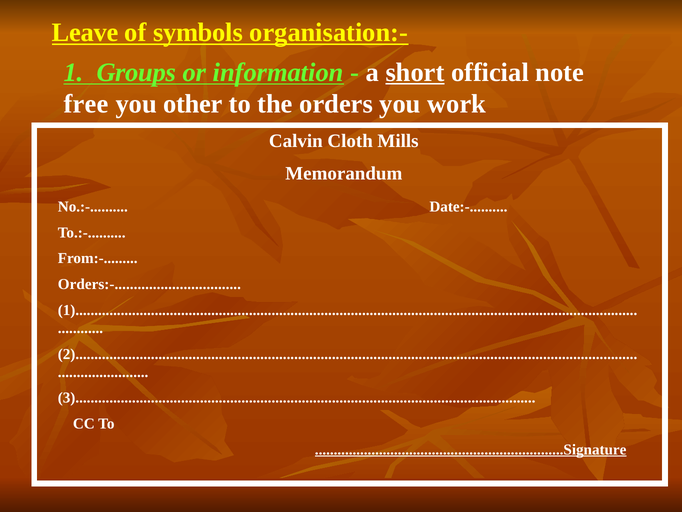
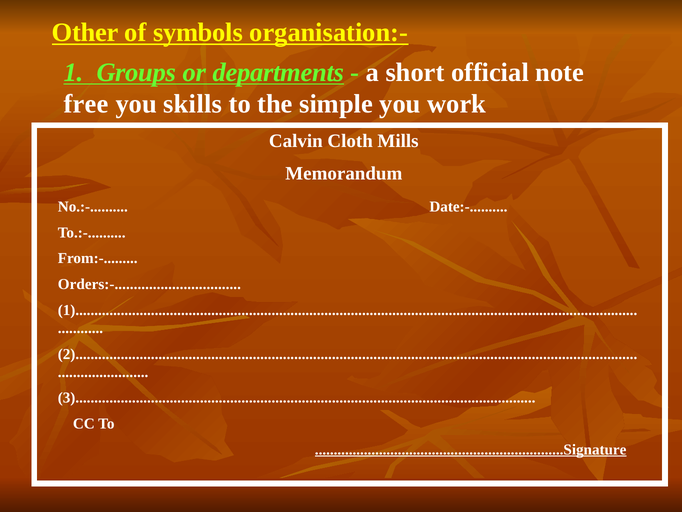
Leave: Leave -> Other (85, 32)
information: information -> departments (278, 72)
short underline: present -> none (415, 72)
other: other -> skills (193, 104)
orders: orders -> simple (336, 104)
